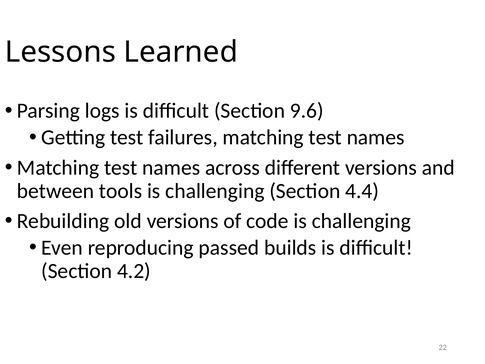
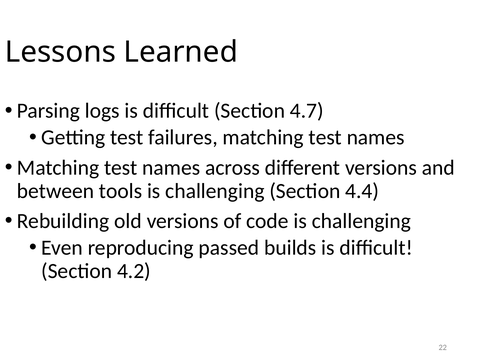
9.6: 9.6 -> 4.7 (307, 111)
